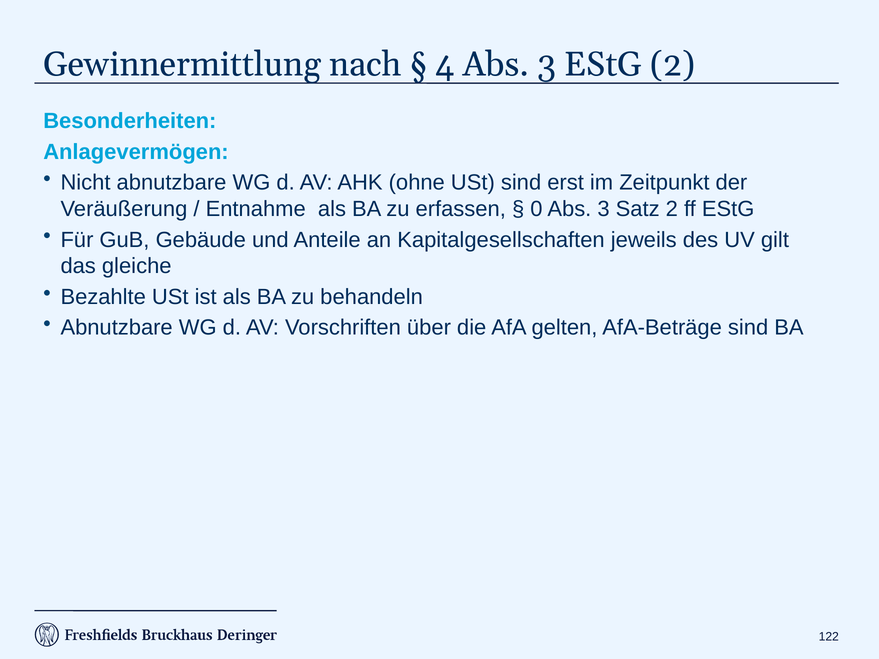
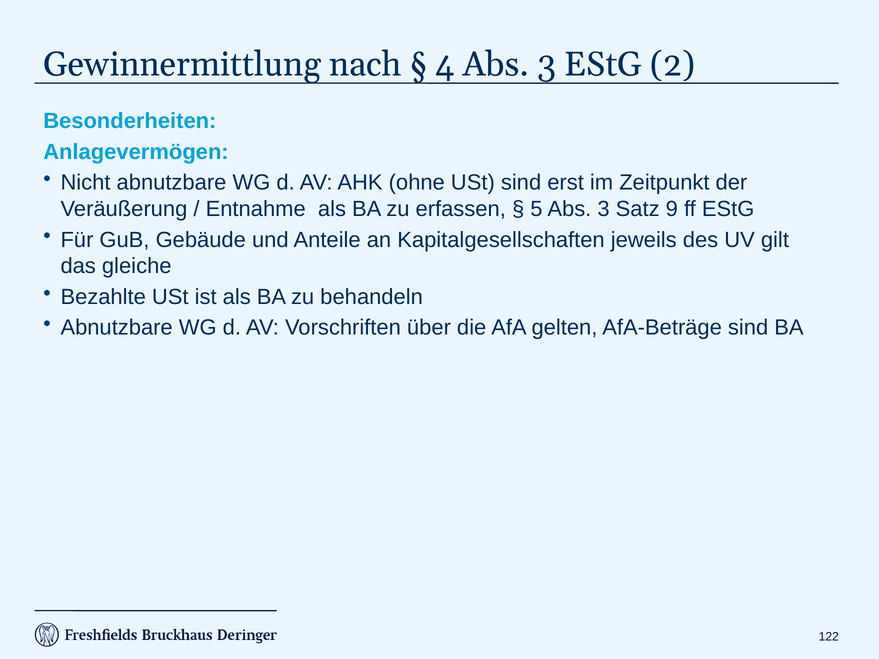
0: 0 -> 5 (536, 209)
Satz 2: 2 -> 9 (672, 209)
